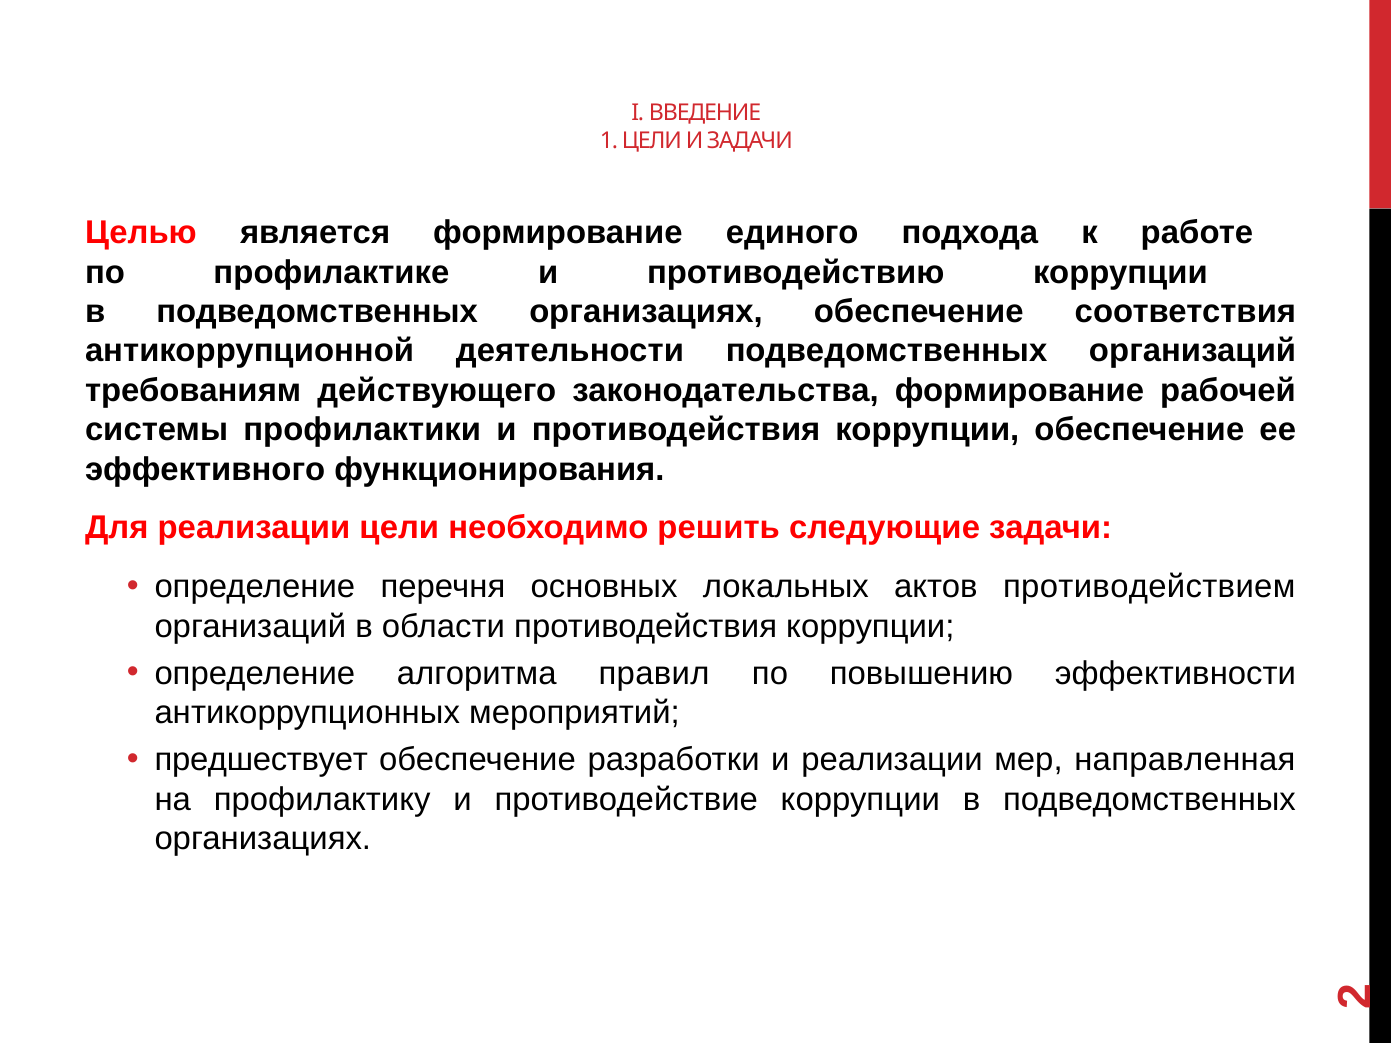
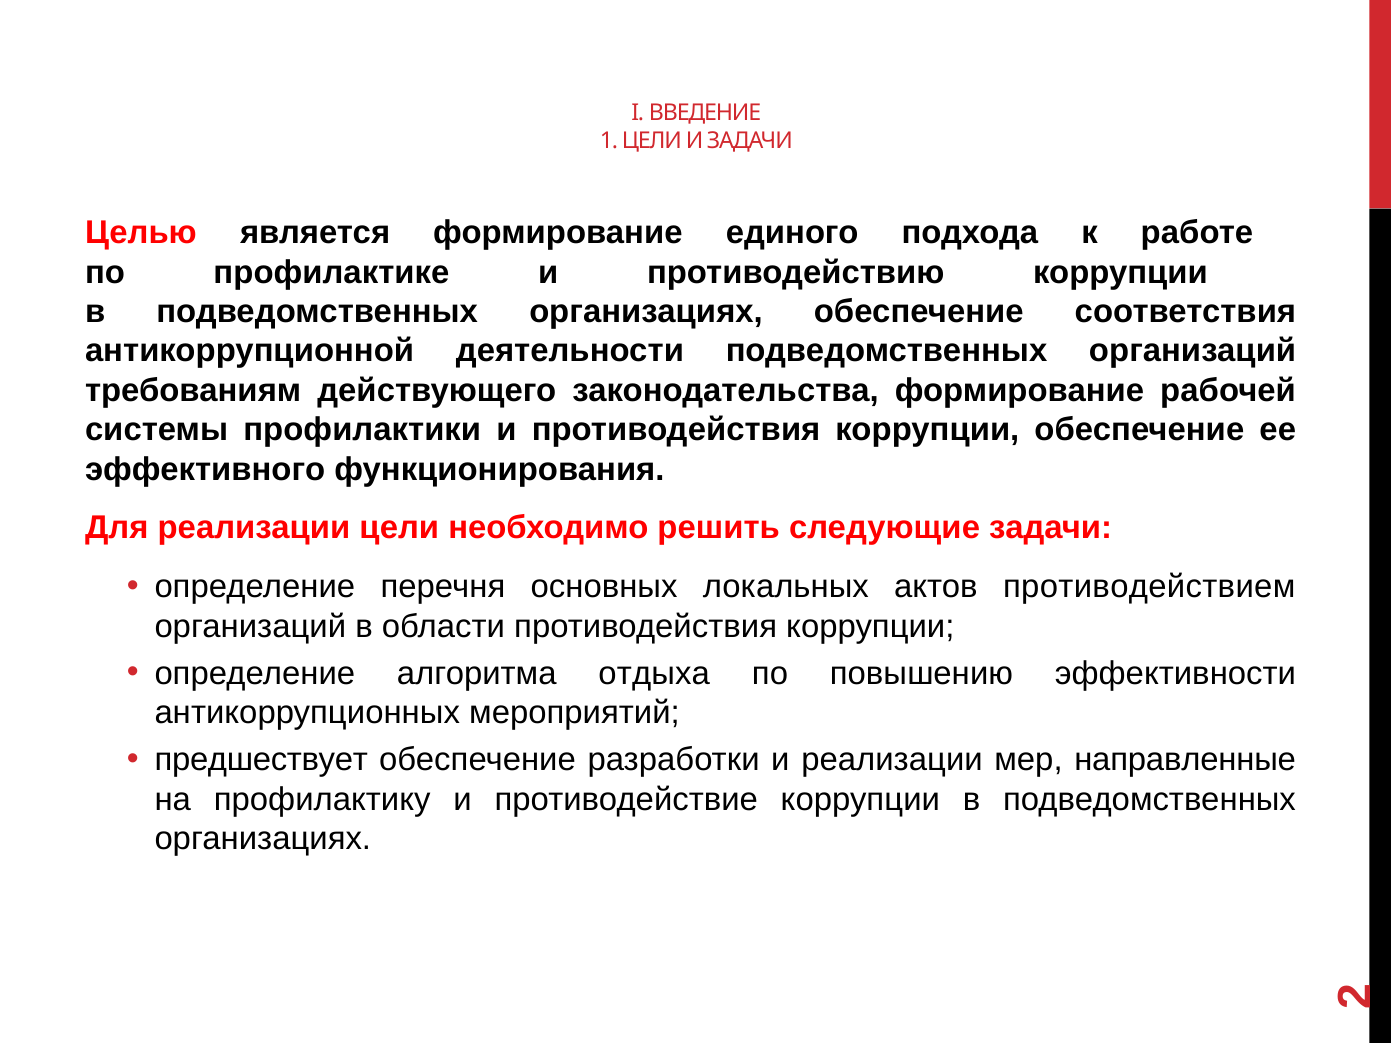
правил: правил -> отдыха (654, 674)
направленная: направленная -> направленные (1185, 760)
